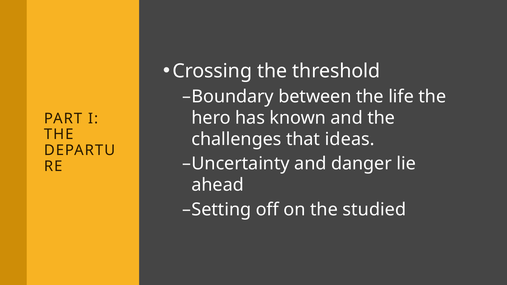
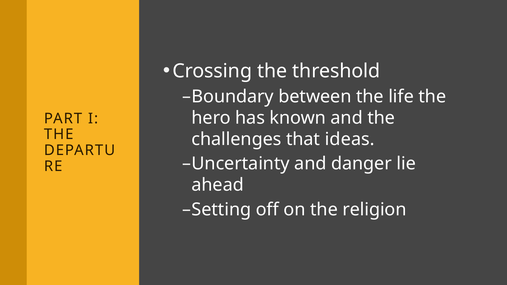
studied: studied -> religion (374, 210)
